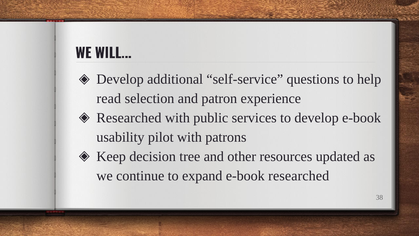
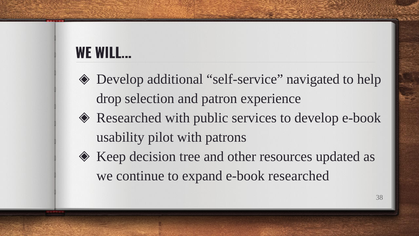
questions: questions -> navigated (313, 79)
read: read -> drop (109, 99)
